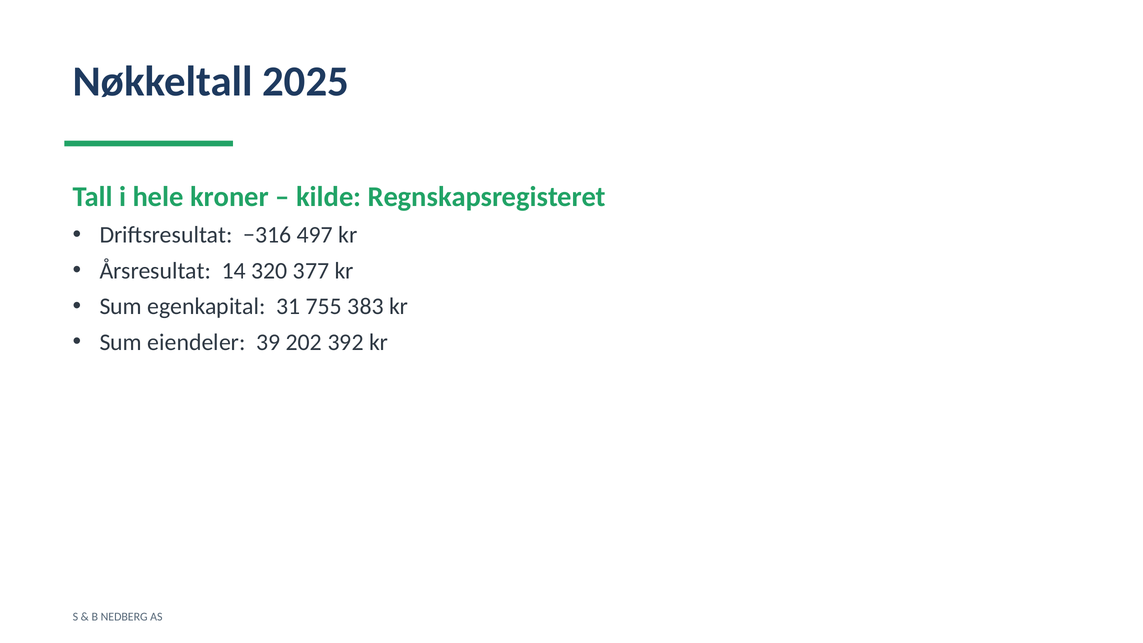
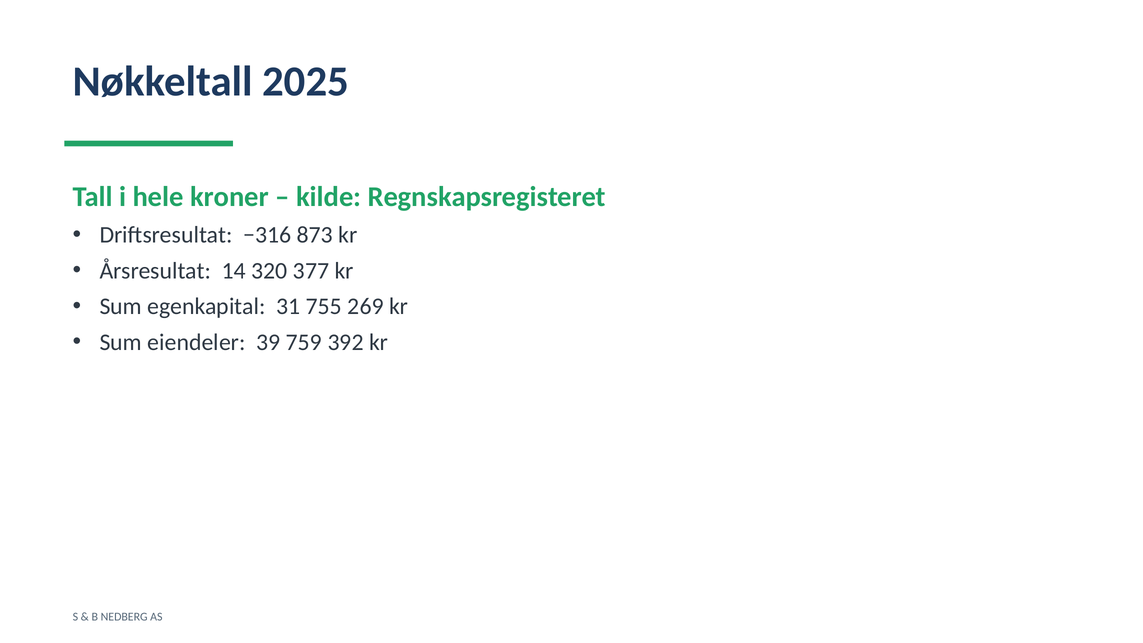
497: 497 -> 873 (315, 235)
383: 383 -> 269 (366, 307)
202: 202 -> 759 (304, 342)
